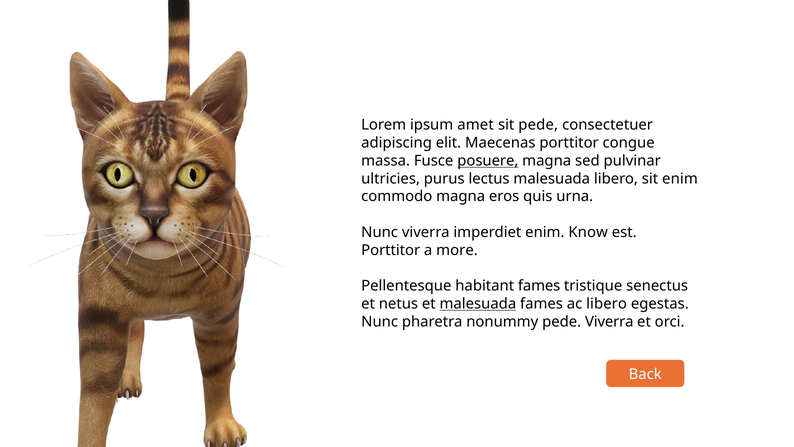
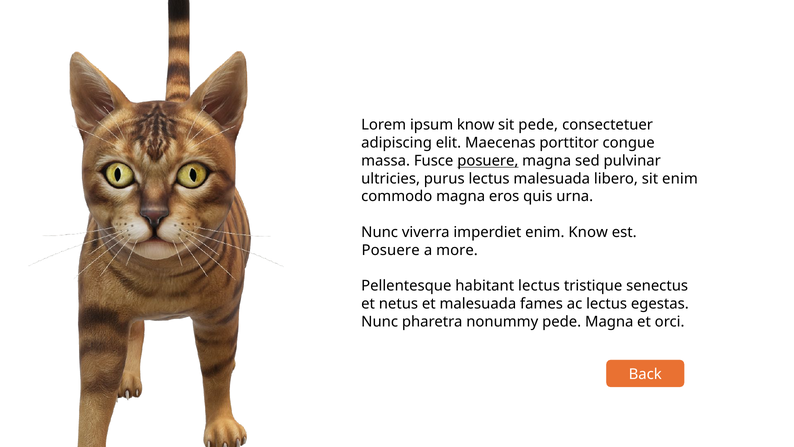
ipsum amet: amet -> know (476, 125)
Porttitor: Porttitor -> Posuere (391, 250)
habitant fames: fames -> lectus (539, 286)
malesuada underline: present -> none (478, 304)
ac libero: libero -> lectus (607, 304)
pede Viverra: Viverra -> Magna (609, 321)
